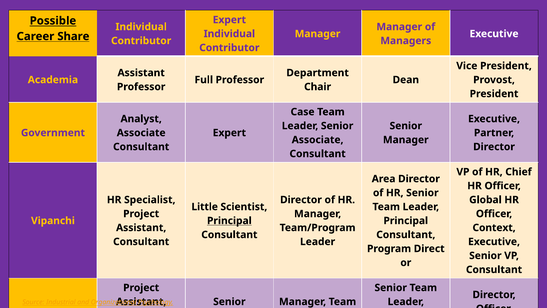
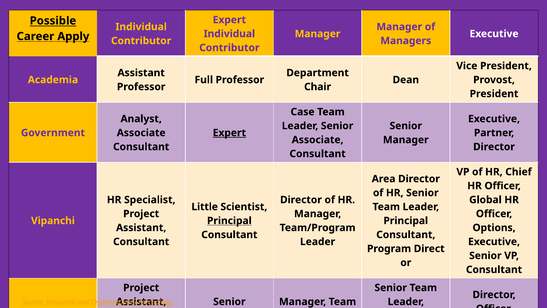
Share: Share -> Apply (73, 36)
Expert underline: none -> present (229, 133)
Context: Context -> Options (494, 228)
